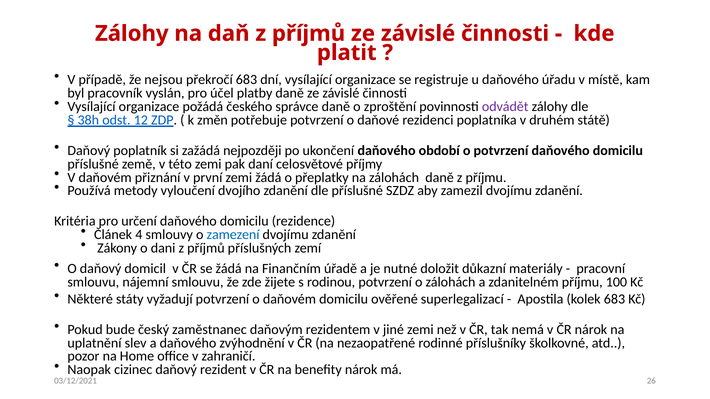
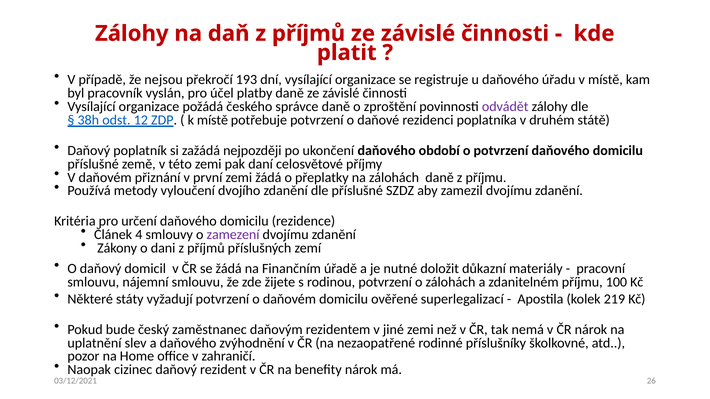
překročí 683: 683 -> 193 (247, 80)
k změn: změn -> místě (212, 120)
zamezení colour: blue -> purple (233, 235)
kolek 683: 683 -> 219 (614, 299)
